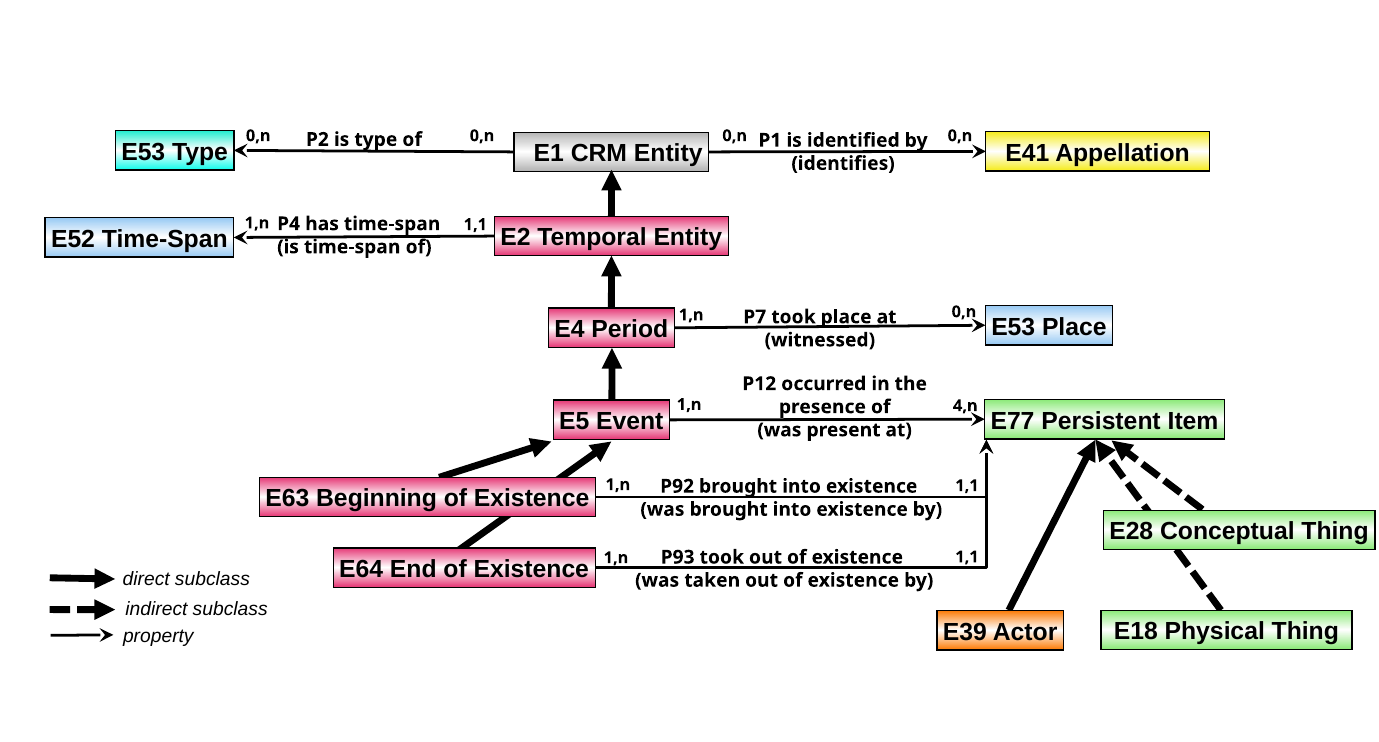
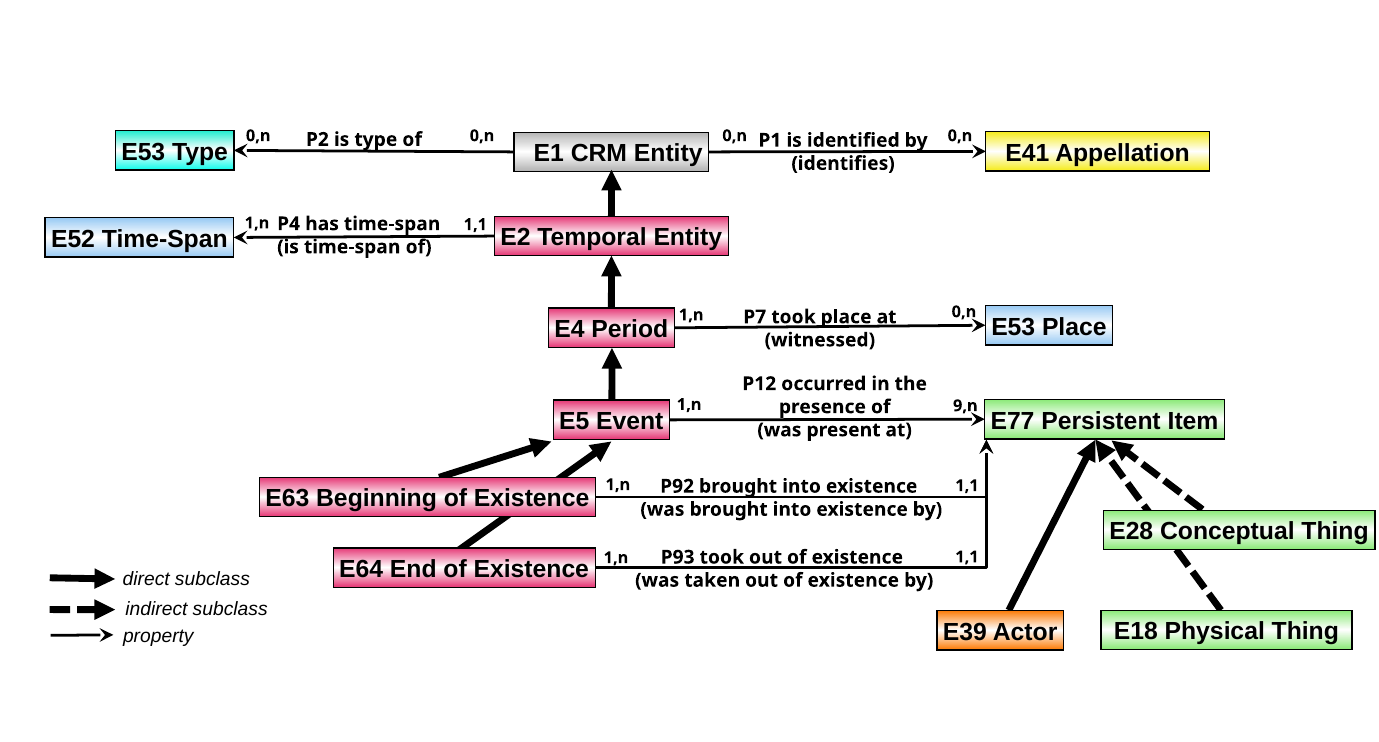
4,n: 4,n -> 9,n (965, 406)
